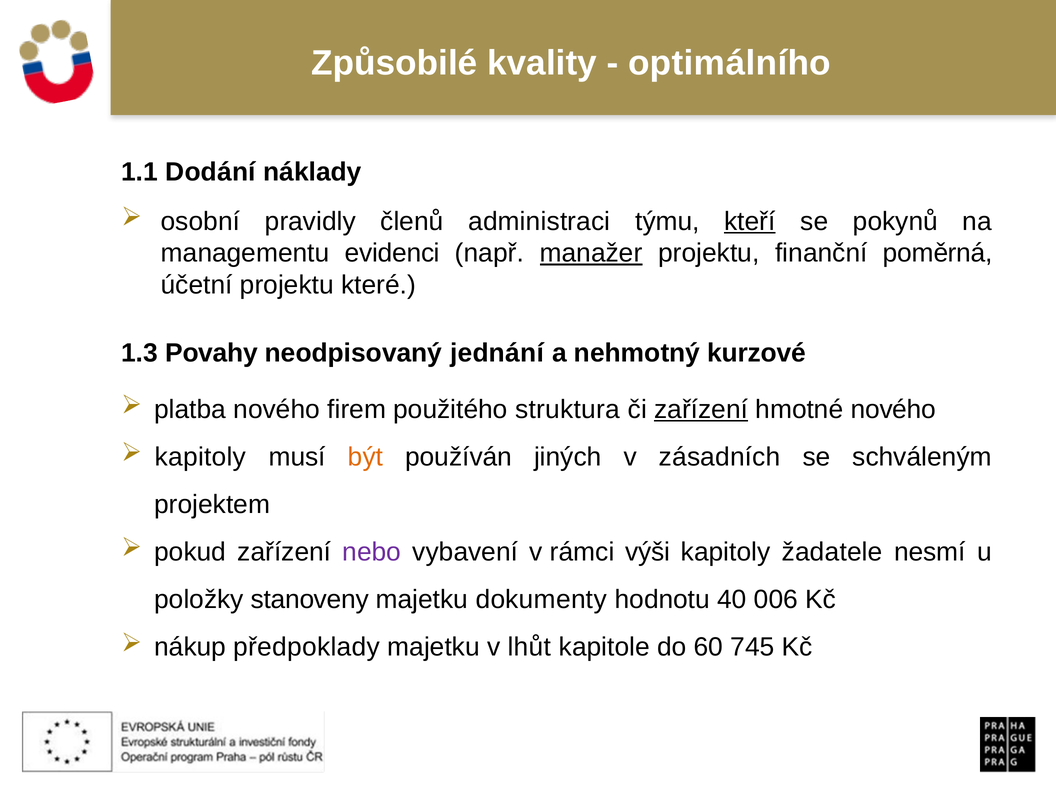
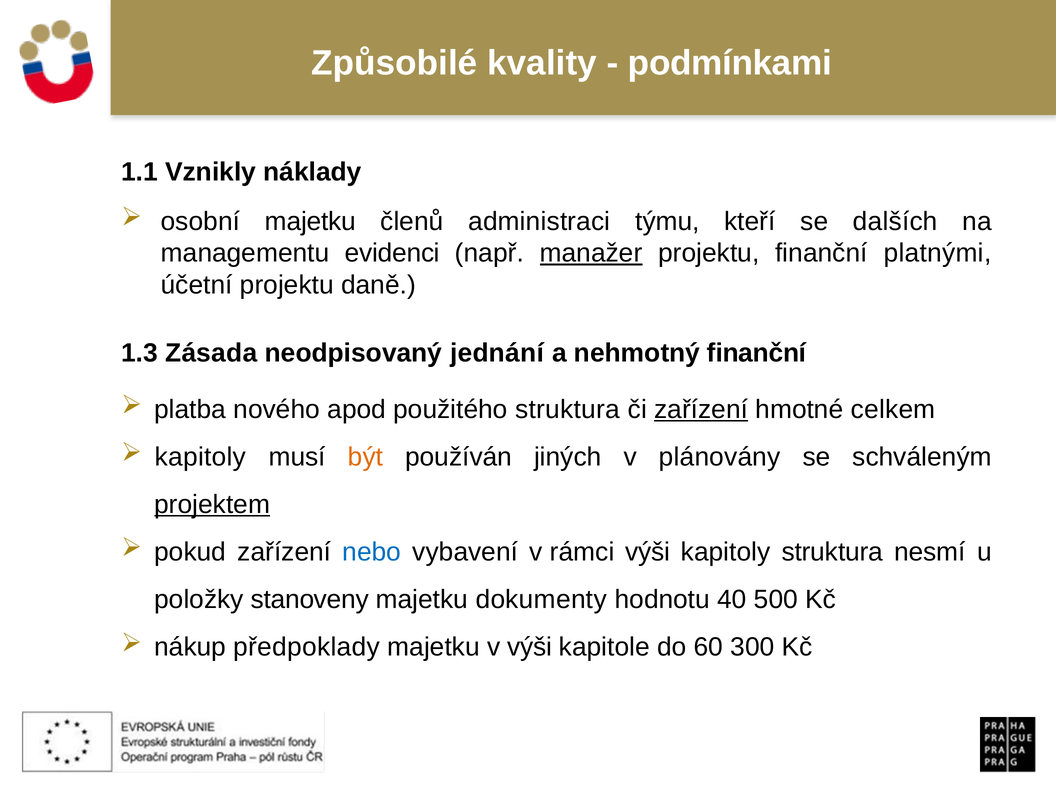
optimálního: optimálního -> podmínkami (730, 63)
Dodání: Dodání -> Vznikly (211, 172)
osobní pravidly: pravidly -> majetku (310, 221)
kteří underline: present -> none (750, 221)
pokynů: pokynů -> dalších (895, 221)
poměrná: poměrná -> platnými (938, 253)
které: které -> daně (378, 285)
Povahy: Povahy -> Zásada (211, 353)
nehmotný kurzové: kurzové -> finanční (757, 353)
firem: firem -> apod (357, 410)
hmotné nového: nového -> celkem (893, 410)
zásadních: zásadních -> plánovány (720, 457)
projektem underline: none -> present (212, 505)
nebo colour: purple -> blue (372, 552)
kapitoly žadatele: žadatele -> struktura (832, 552)
006: 006 -> 500 (776, 600)
v lhůt: lhůt -> výši (530, 647)
745: 745 -> 300 (752, 647)
